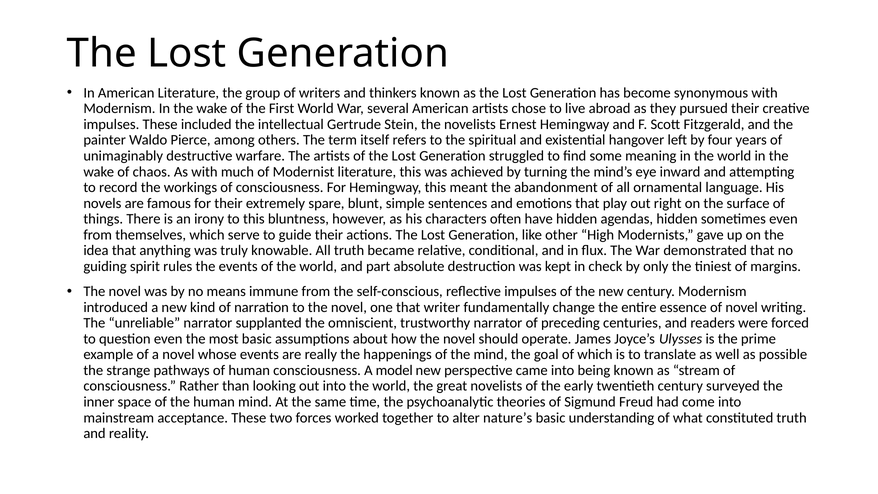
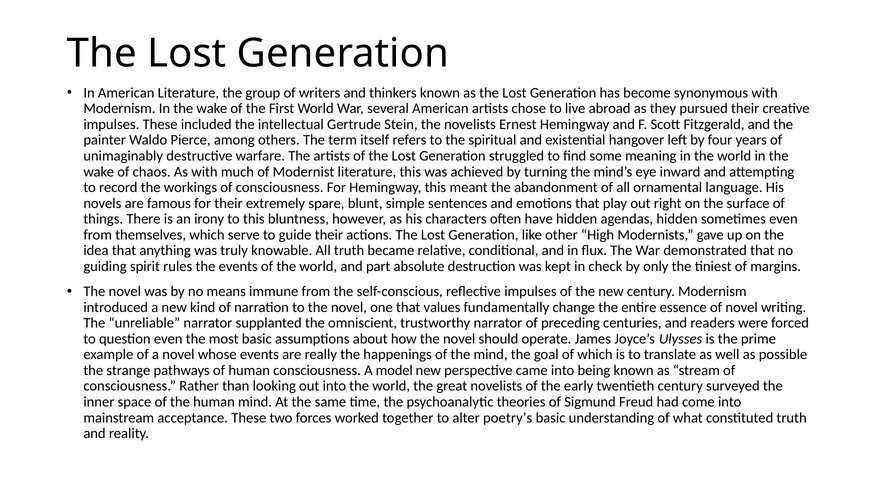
writer: writer -> values (442, 307)
nature’s: nature’s -> poetry’s (508, 418)
